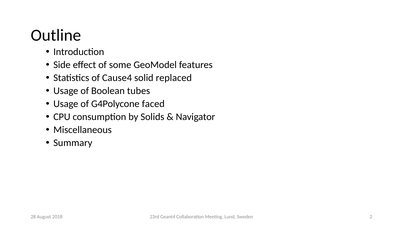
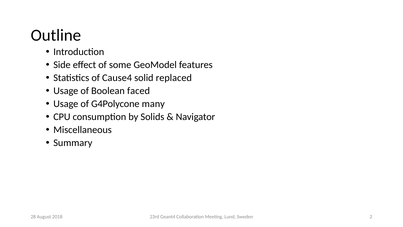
tubes: tubes -> faced (139, 91)
faced: faced -> many (153, 104)
